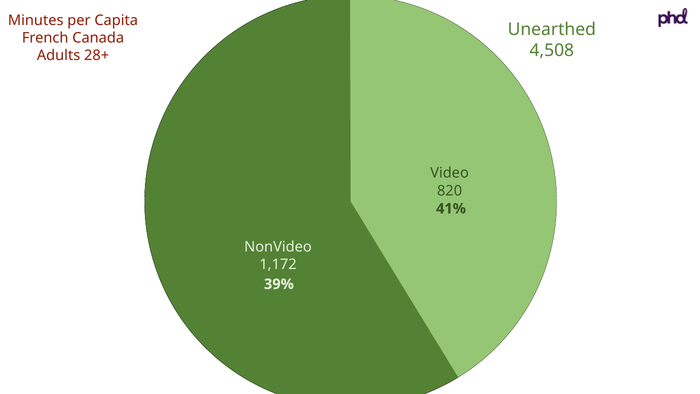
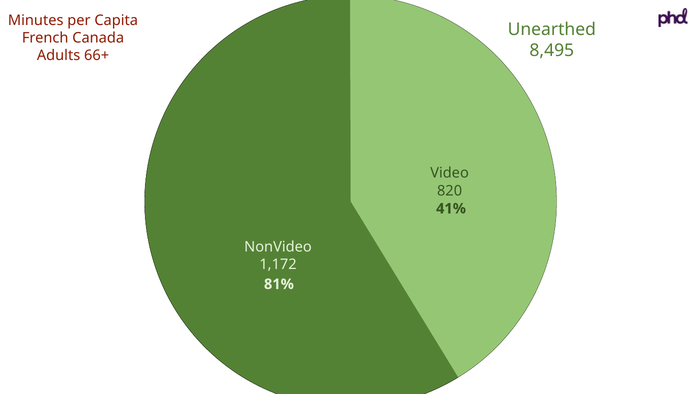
4,508: 4,508 -> 8,495 (552, 50)
28+: 28+ -> 66+ (97, 55)
39%: 39% -> 81% (279, 284)
